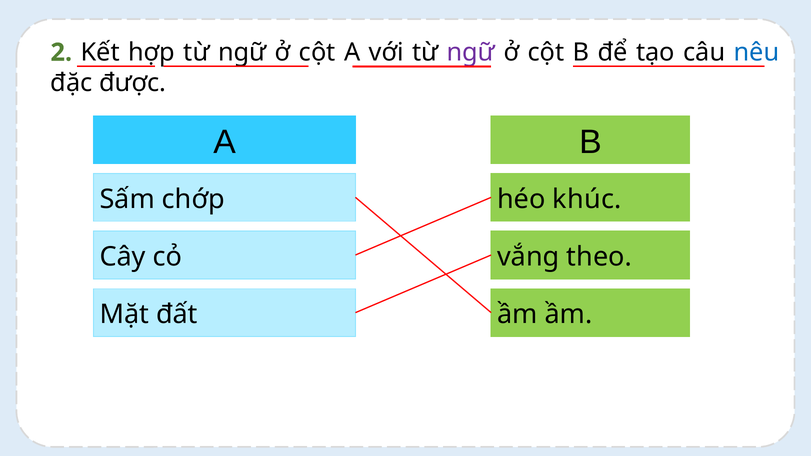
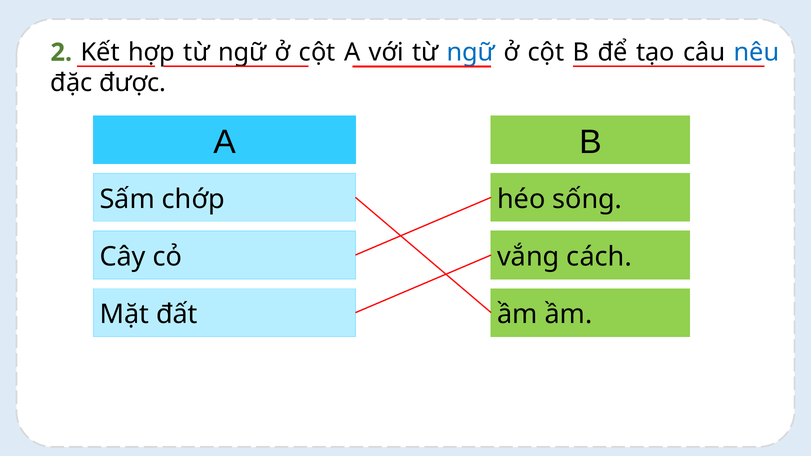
ngữ colour: purple -> blue (471, 52)
khúc: khúc -> sống (587, 199)
theo: theo -> cách (599, 257)
